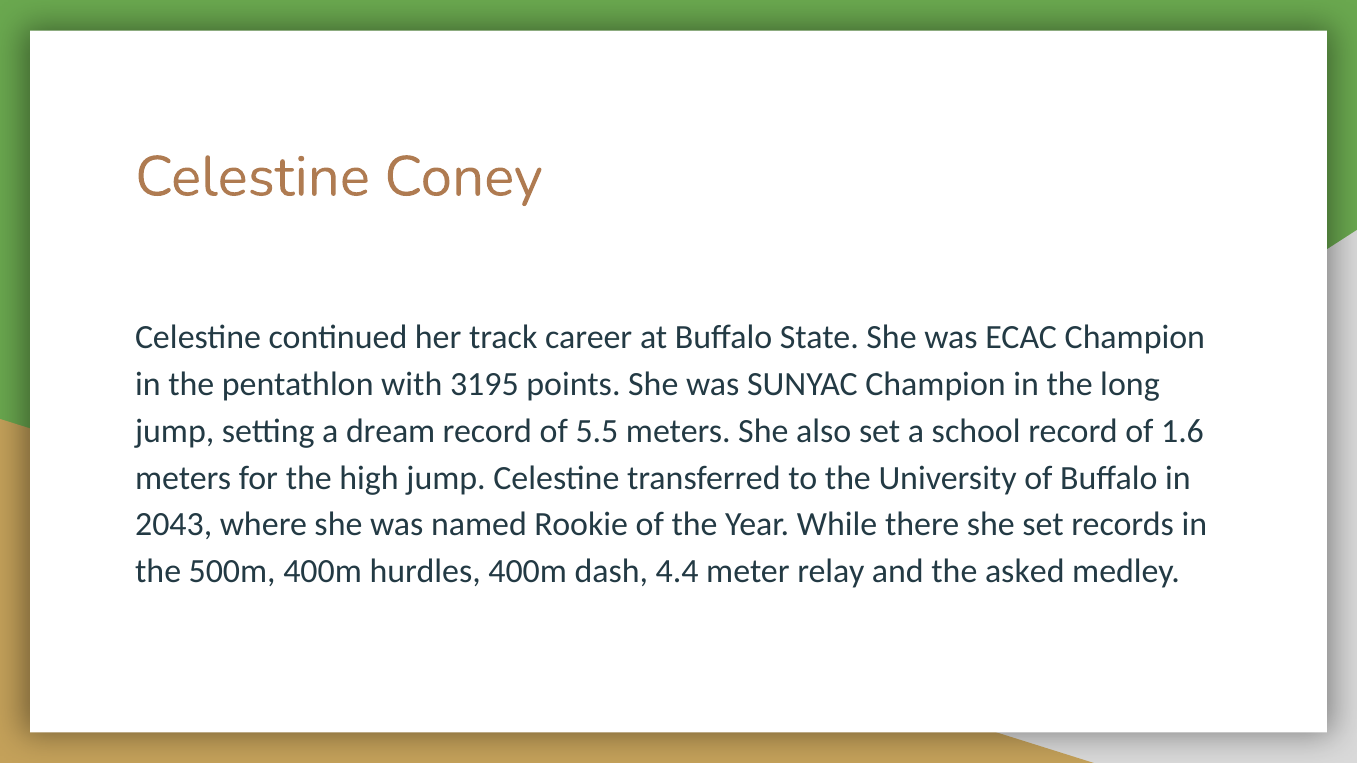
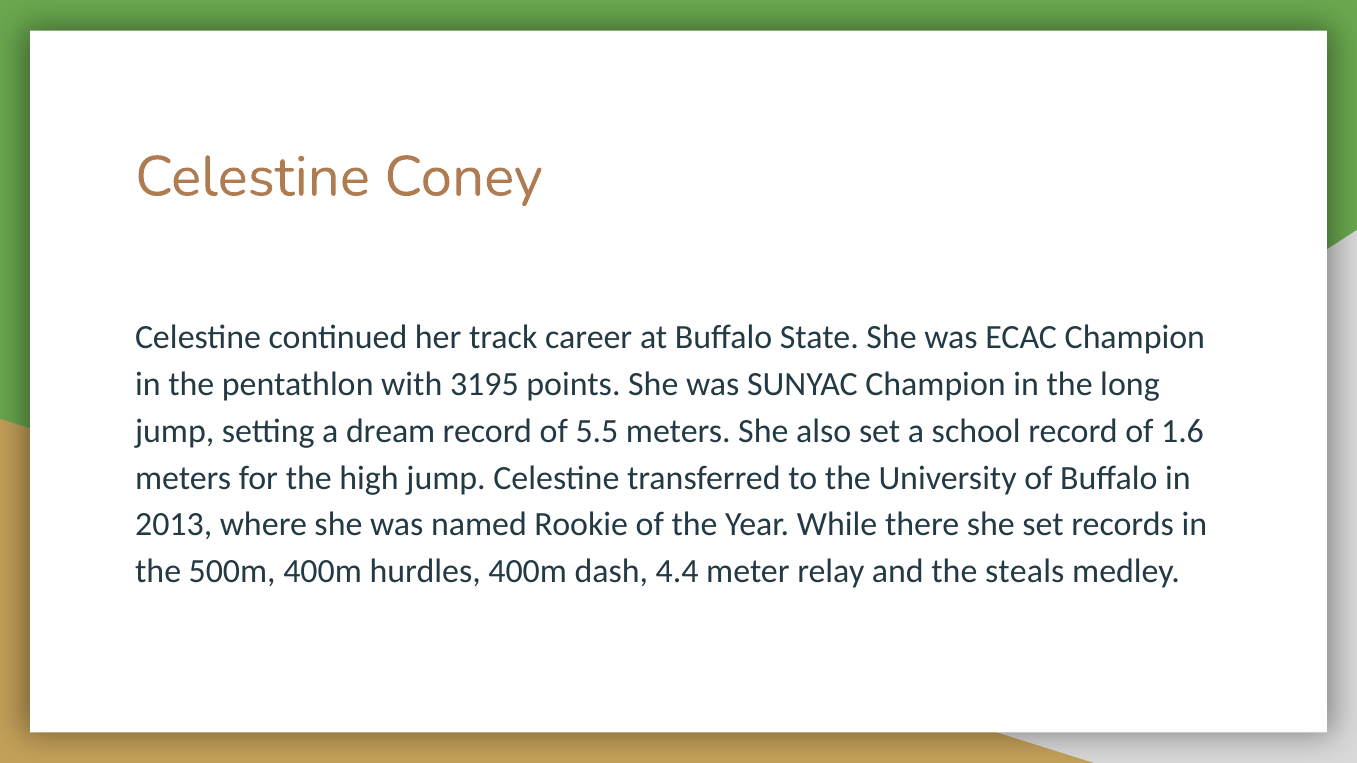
2043: 2043 -> 2013 (174, 525)
asked: asked -> steals (1025, 572)
